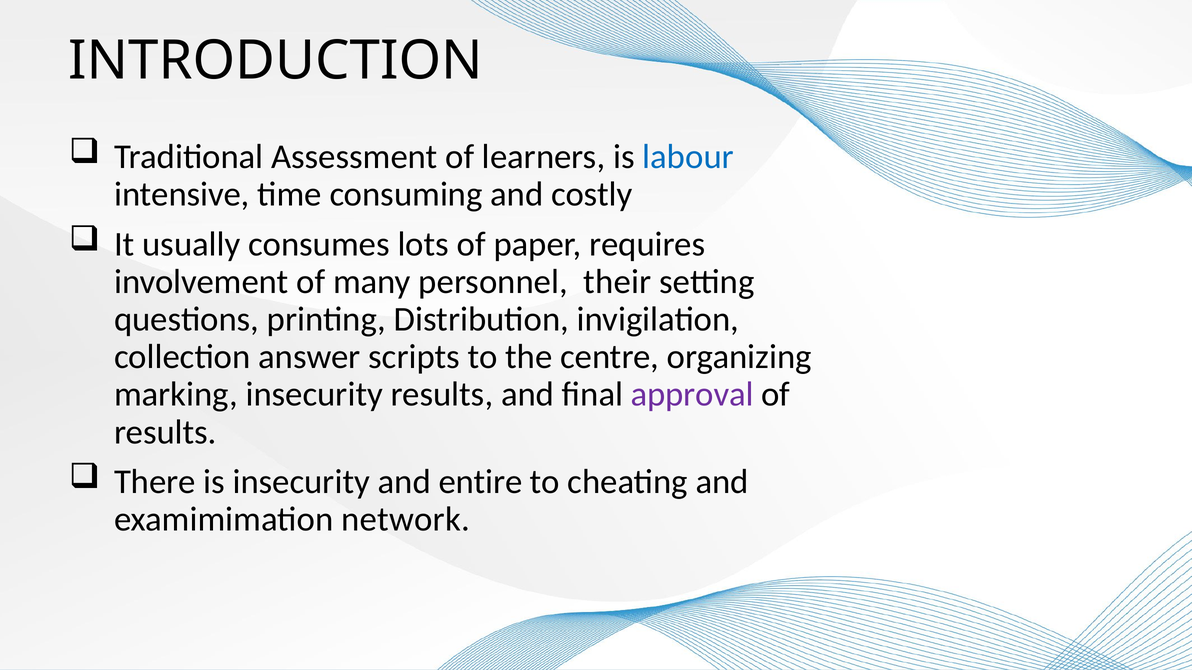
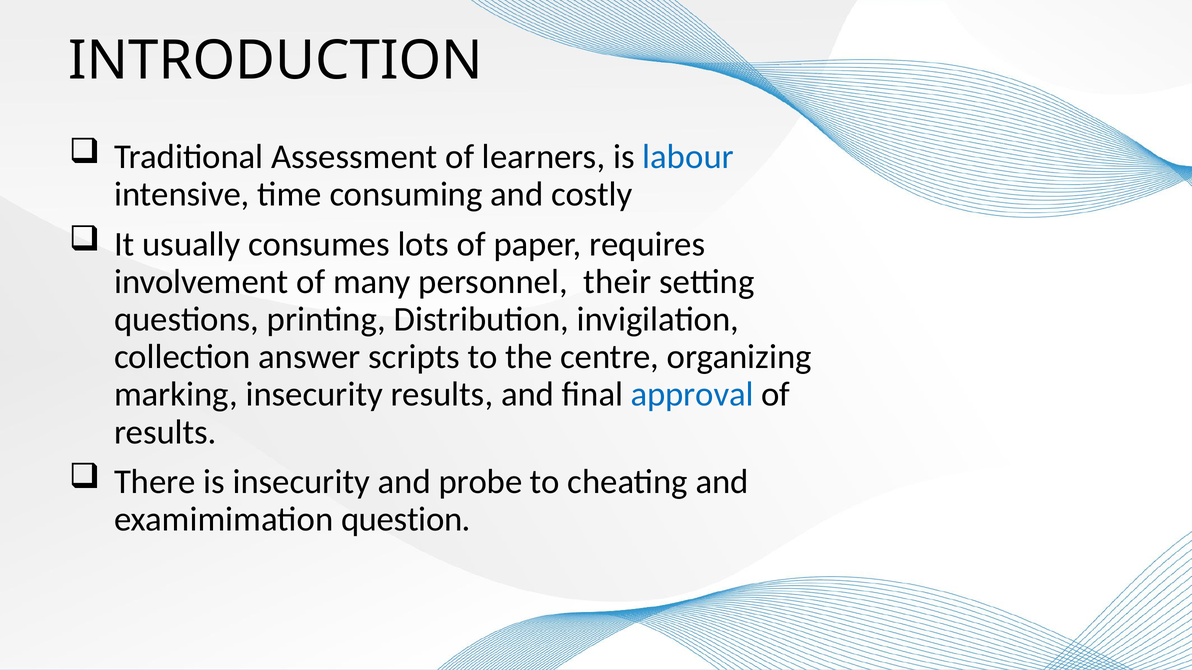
approval colour: purple -> blue (692, 395)
entire: entire -> probe (480, 482)
network: network -> question (406, 520)
